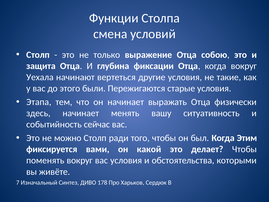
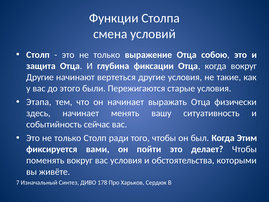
Уехала: Уехала -> Другие (40, 77)
можно: можно -> только (68, 138)
какой: какой -> пойти (149, 149)
